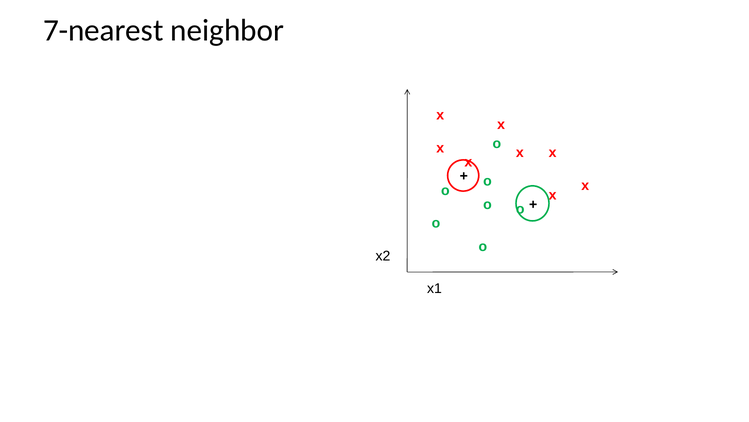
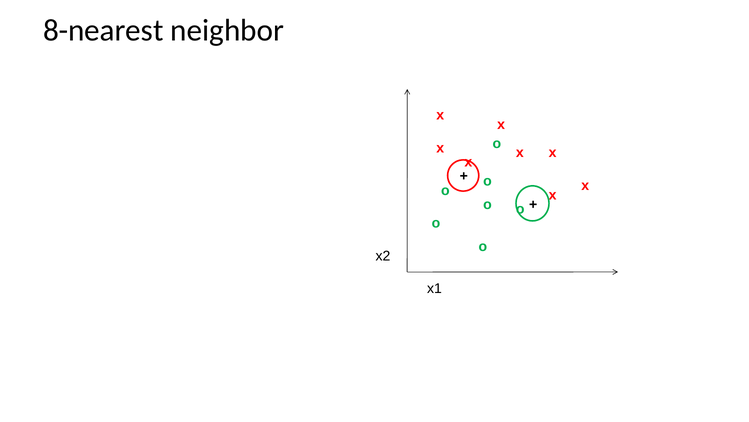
7-nearest: 7-nearest -> 8-nearest (103, 30)
